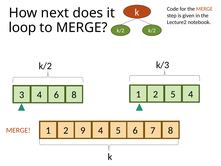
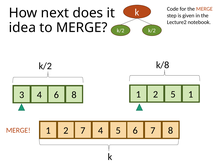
loop: loop -> idea (22, 28)
k/3: k/3 -> k/8 (163, 65)
5 4: 4 -> 1 (191, 94)
2 9: 9 -> 7 (83, 130)
